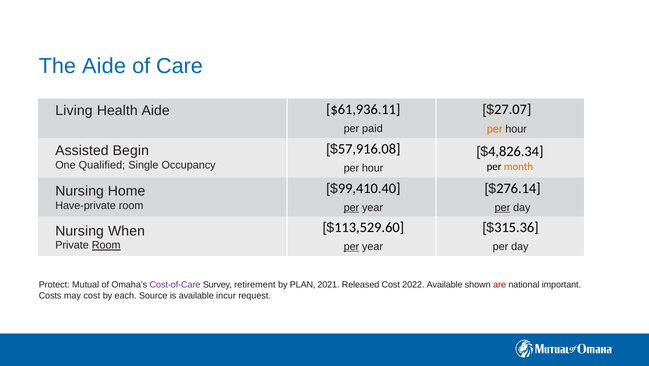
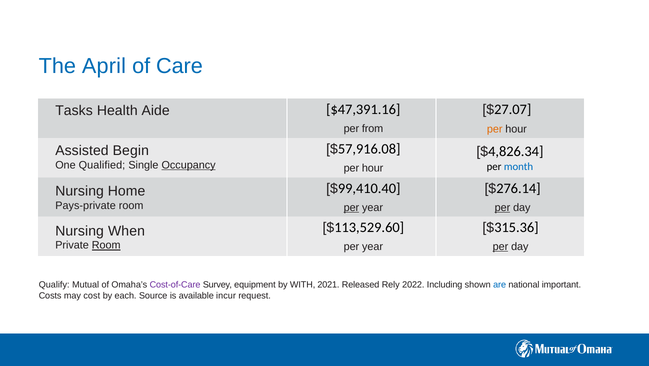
The Aide: Aide -> April (104, 66)
Living: Living -> Tasks (74, 111)
$61,936.11: $61,936.11 -> $47,391.16 (363, 110)
paid: paid -> from (373, 129)
Occupancy underline: none -> present (189, 165)
month colour: orange -> blue (519, 166)
Have-private: Have-private -> Pays-private (86, 205)
per underline: present -> none (351, 246)
per underline: none -> present (500, 246)
Protect: Protect -> Qualify (54, 284)
retirement: retirement -> equipment (255, 284)
PLAN: PLAN -> WITH (303, 284)
Released Cost: Cost -> Rely (391, 284)
2022 Available: Available -> Including (445, 284)
are colour: red -> blue (500, 284)
